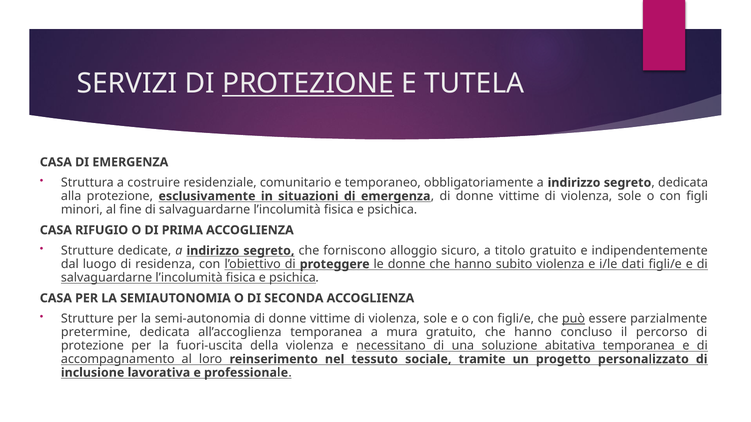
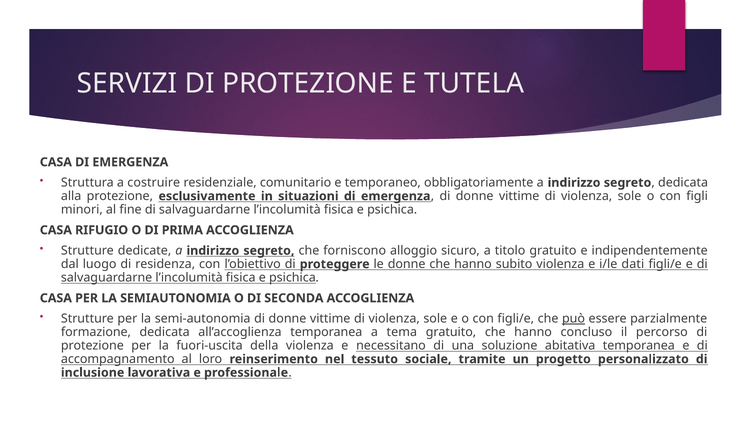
PROTEZIONE underline: present -> none (308, 84)
pretermine: pretermine -> formazione (96, 332)
mura: mura -> tema (402, 332)
